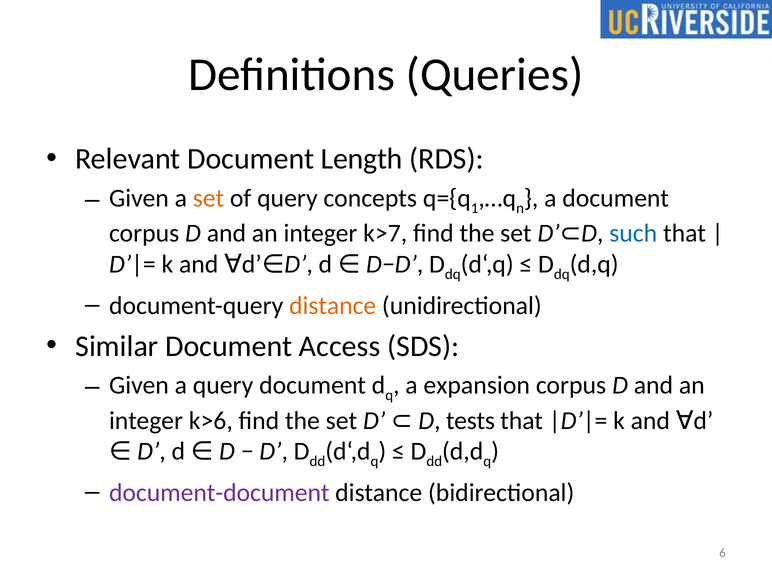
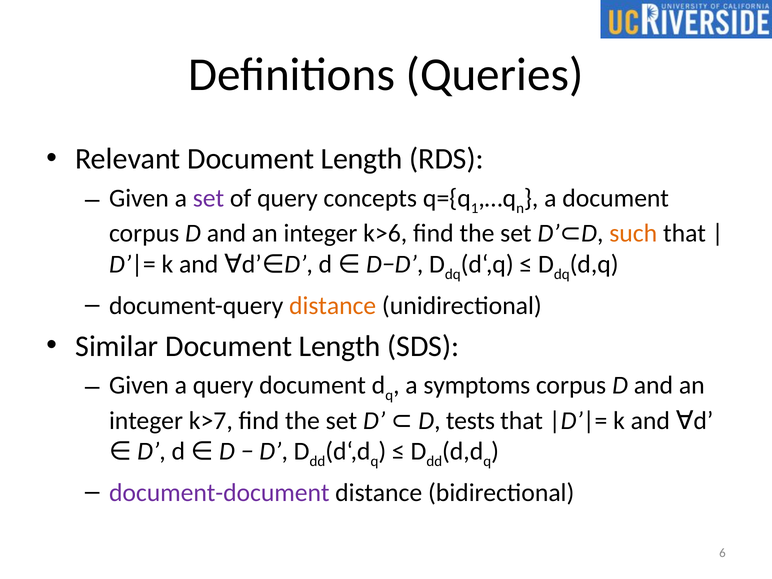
set colour: orange -> purple (208, 198)
k>7: k>7 -> k>6 (385, 233)
such colour: blue -> orange (633, 233)
Similar Document Access: Access -> Length (340, 346)
expansion: expansion -> symptoms (477, 385)
k>6: k>6 -> k>7 (211, 421)
